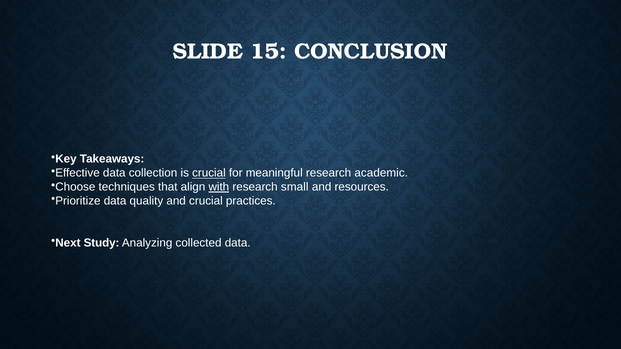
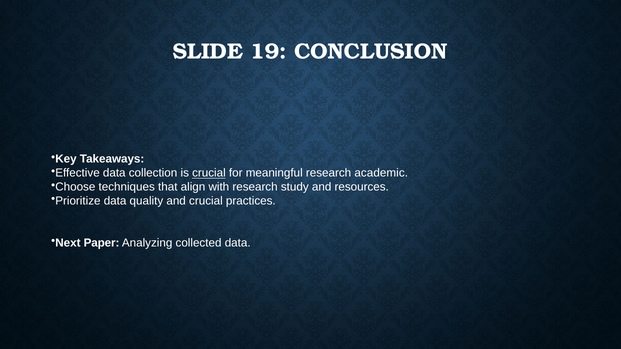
15: 15 -> 19 (269, 51)
with underline: present -> none (219, 187)
small: small -> study (295, 187)
Study: Study -> Paper (102, 243)
